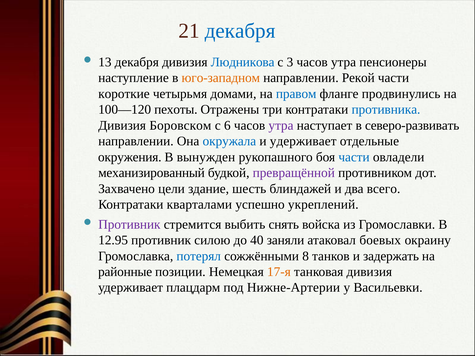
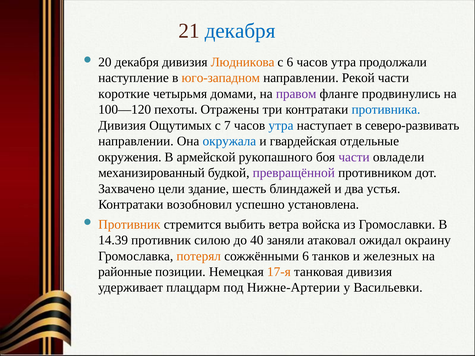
13: 13 -> 20 (105, 62)
Людникова colour: blue -> orange (243, 62)
с 3: 3 -> 6 (290, 62)
пенсионеры: пенсионеры -> продолжали (393, 62)
правом colour: blue -> purple (296, 94)
Боровском: Боровском -> Ощутимых (180, 125)
6: 6 -> 7 (227, 125)
утра colour: purple -> blue (281, 125)
и удерживает: удерживает -> гвардейская (303, 141)
вынужден: вынужден -> армейской (206, 157)
части colour: blue -> purple (354, 157)
всего: всего -> устья (384, 189)
кварталами: кварталами -> возобновил (199, 205)
укреплений: укреплений -> установлена (323, 205)
Противник colour: purple -> orange (129, 224)
снять: снять -> ветра (284, 224)
12.95: 12.95 -> 14.39 (113, 240)
боевых: боевых -> ожидал (380, 240)
потерял colour: blue -> orange (199, 256)
сожжёнными 8: 8 -> 6 (306, 256)
задержать: задержать -> железных (391, 256)
